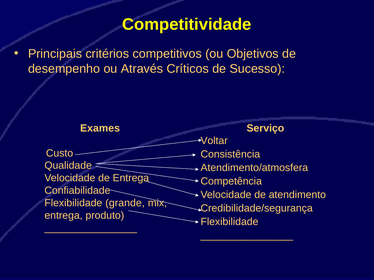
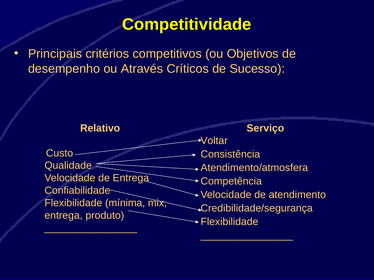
Exames: Exames -> Relativo (100, 128)
grande: grande -> mínima (125, 203)
